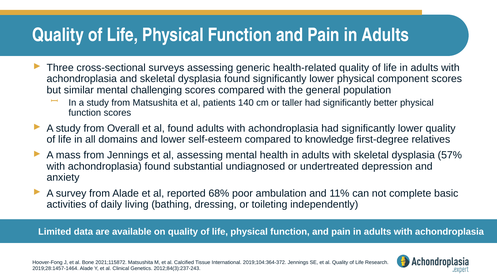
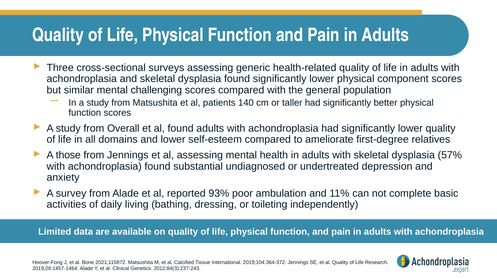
knowledge: knowledge -> ameliorate (329, 140)
mass: mass -> those (68, 156)
68%: 68% -> 93% (219, 194)
